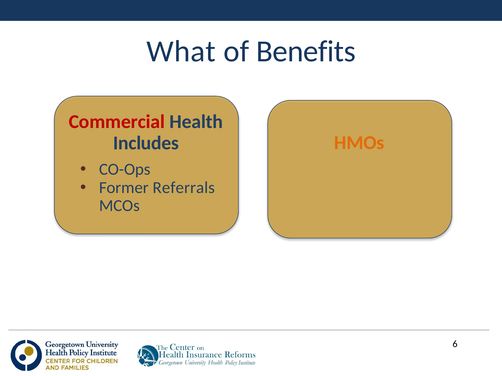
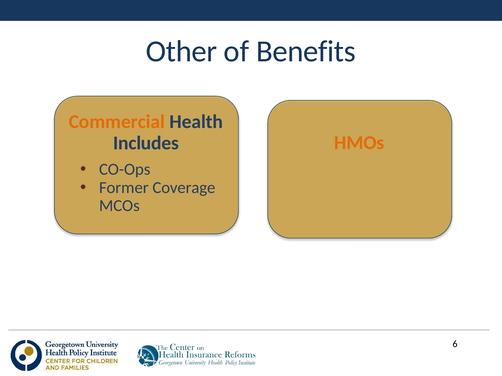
What: What -> Other (181, 52)
Commercial colour: red -> orange (117, 122)
Referrals: Referrals -> Coverage (184, 188)
